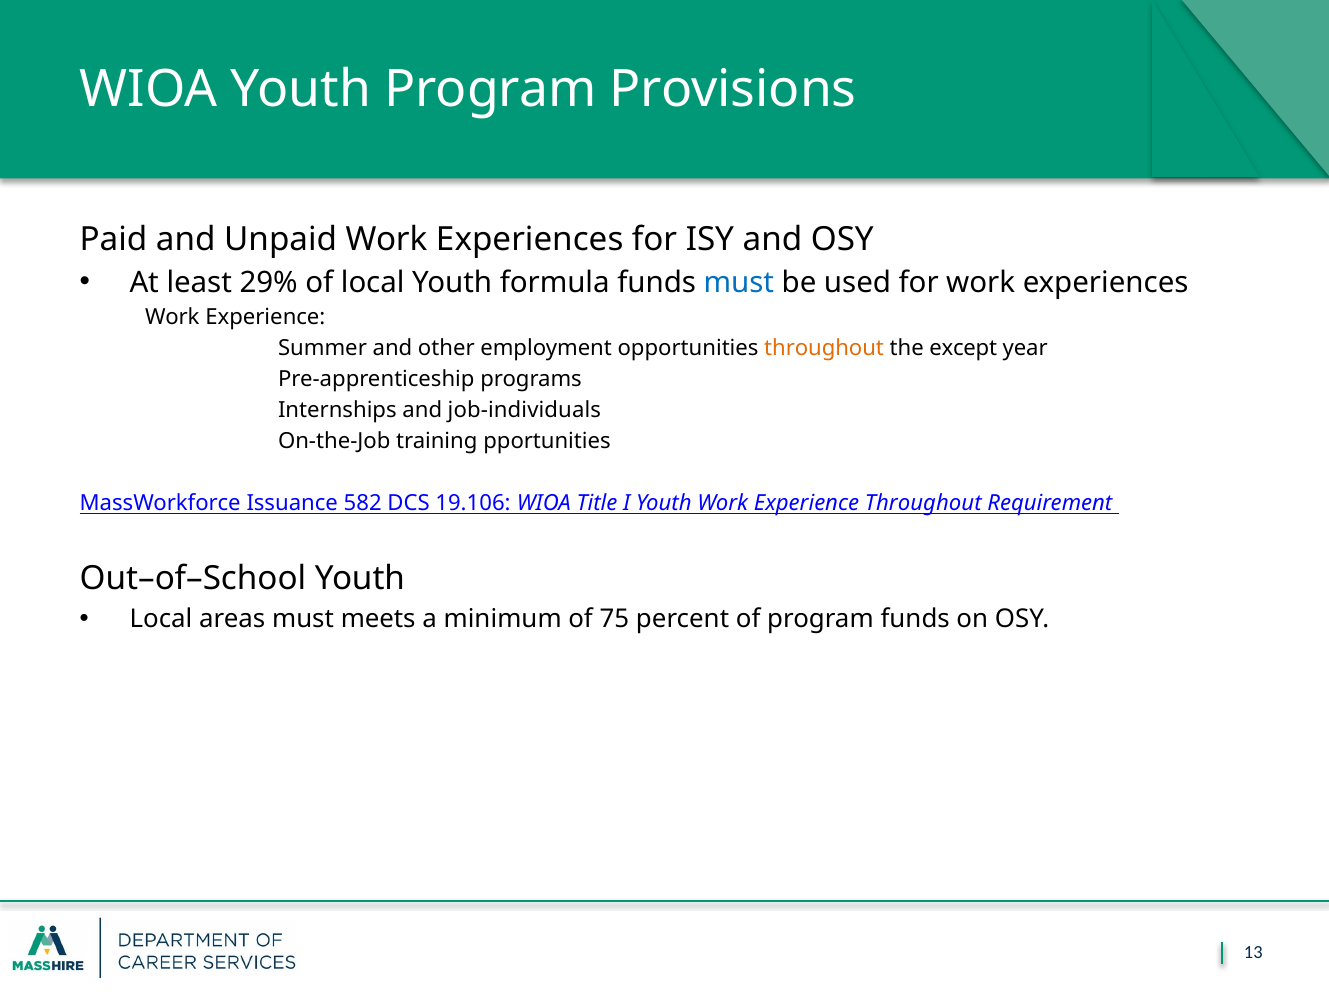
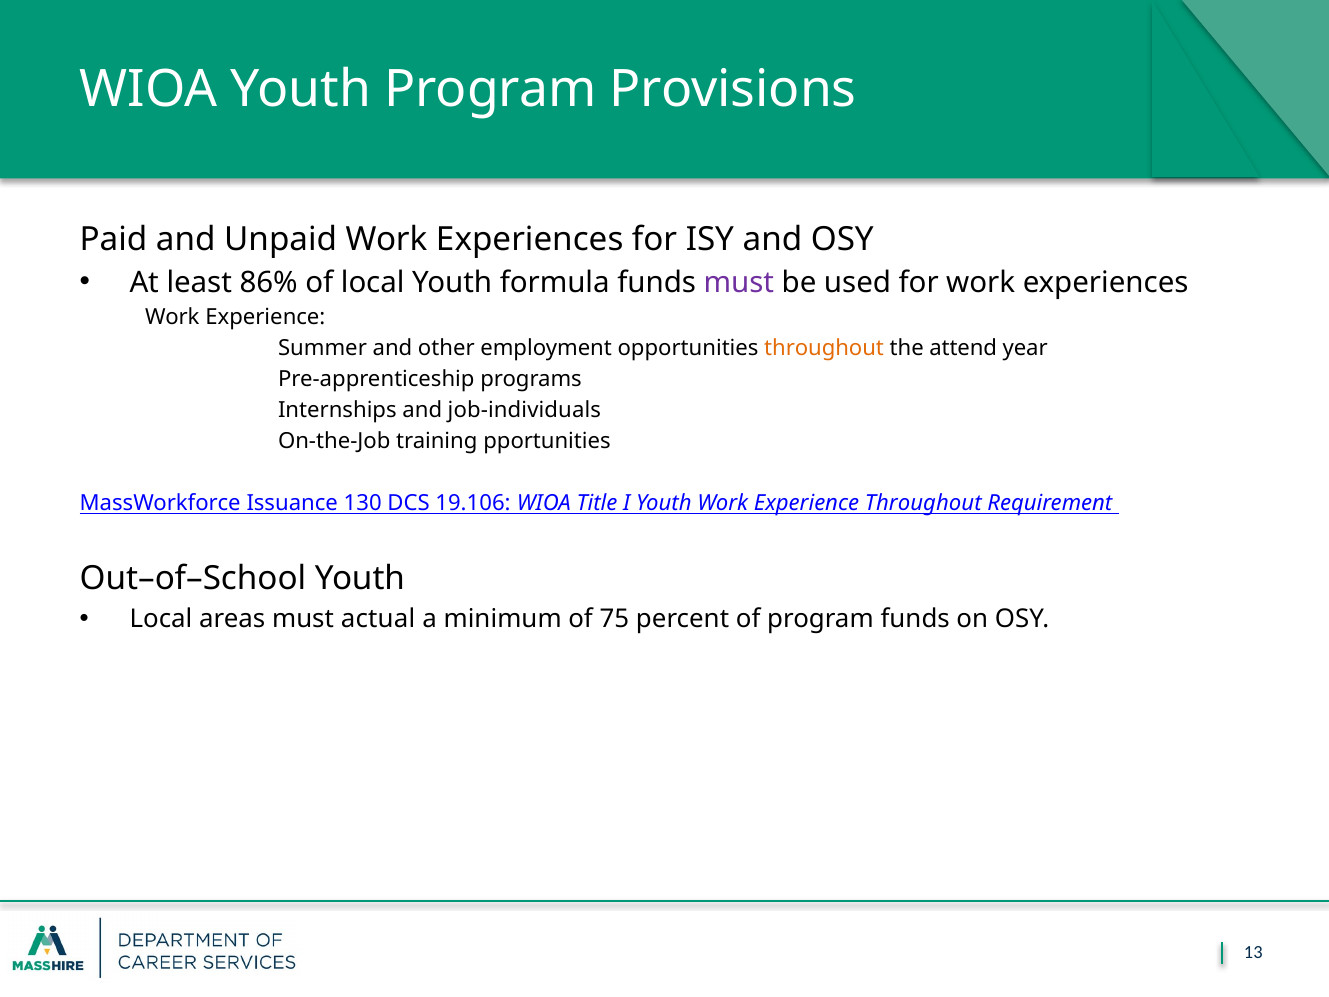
29%: 29% -> 86% (269, 282)
must colour: blue -> purple (739, 282)
except: except -> attend (963, 348)
582: 582 -> 130 (363, 503)
meets: meets -> actual (378, 619)
